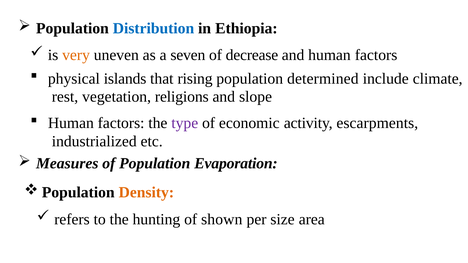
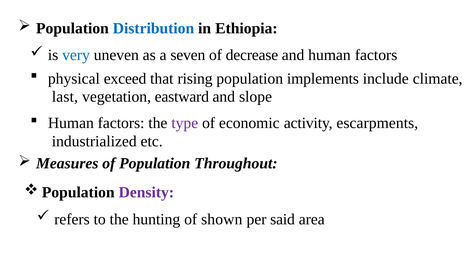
very colour: orange -> blue (76, 55)
islands: islands -> exceed (125, 79)
determined: determined -> implements (323, 79)
rest: rest -> last (65, 97)
religions: religions -> eastward (182, 97)
Evaporation: Evaporation -> Throughout (236, 164)
Density colour: orange -> purple (146, 192)
size: size -> said (283, 219)
